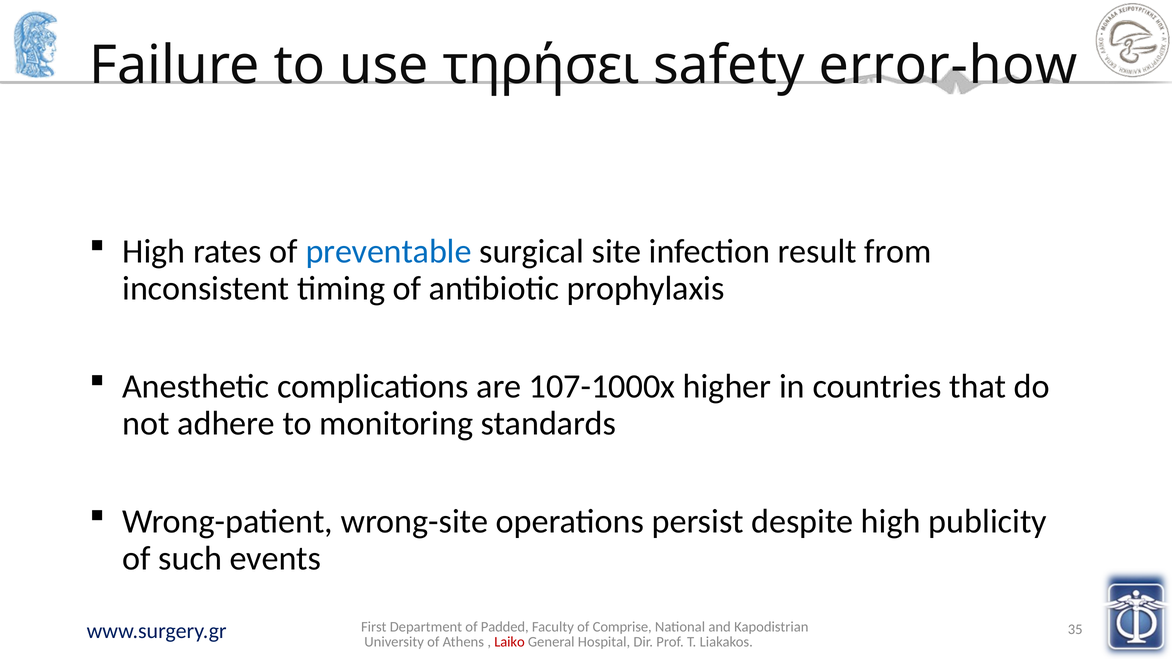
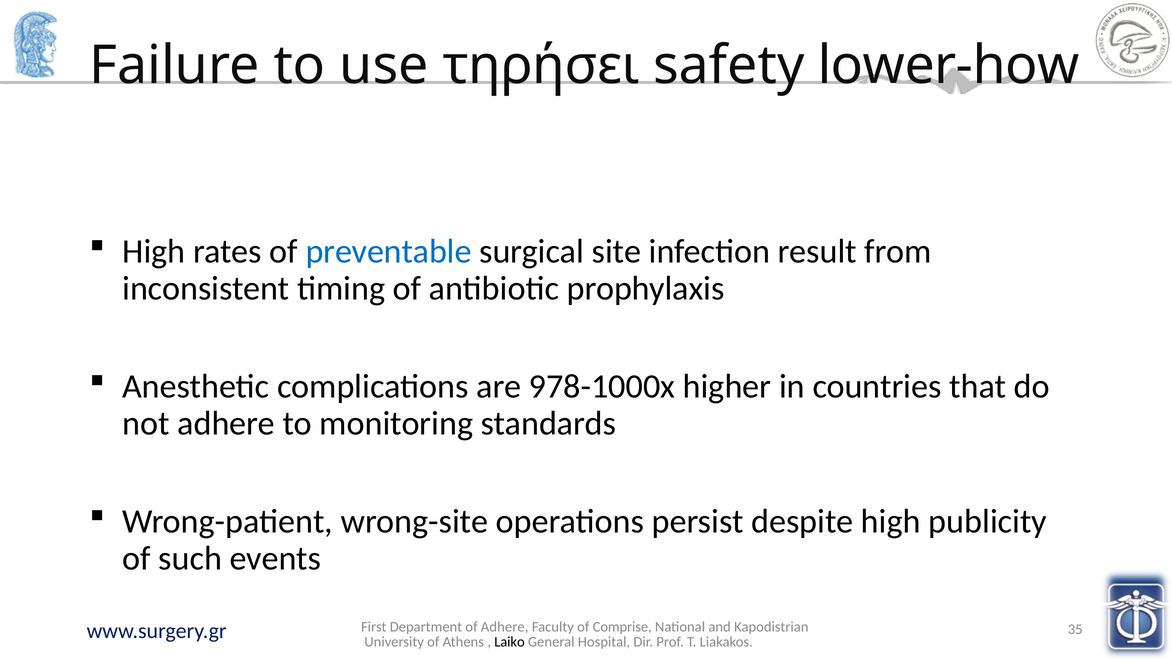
error-how: error-how -> lower-how (949, 66)
107-1000x: 107-1000x -> 978-1000x (602, 387)
of Padded: Padded -> Adhere (505, 627)
Laiko colour: red -> black (510, 642)
